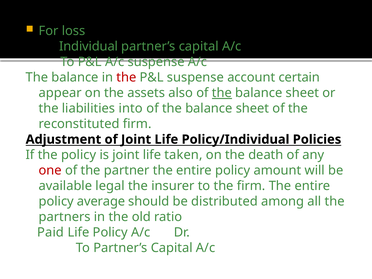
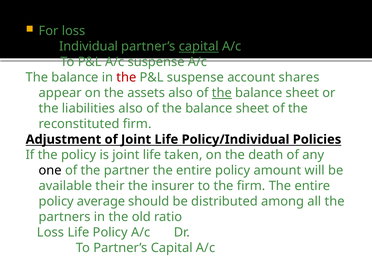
capital underline: none -> present (199, 46)
certain: certain -> shares (299, 77)
liabilities into: into -> also (131, 108)
one colour: red -> black (50, 170)
legal: legal -> their (110, 186)
Paid: Paid -> Loss (51, 232)
